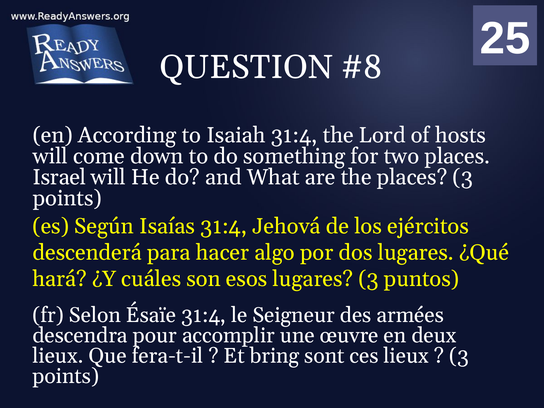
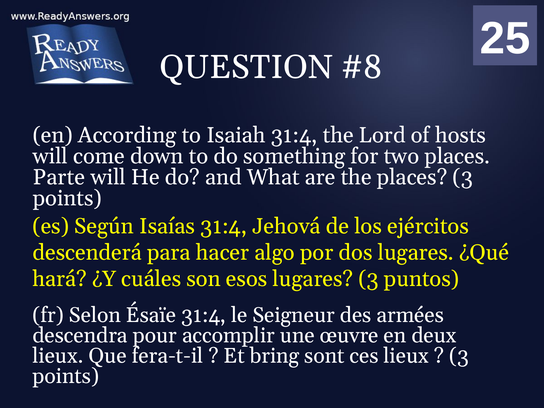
Israel: Israel -> Parte (59, 177)
